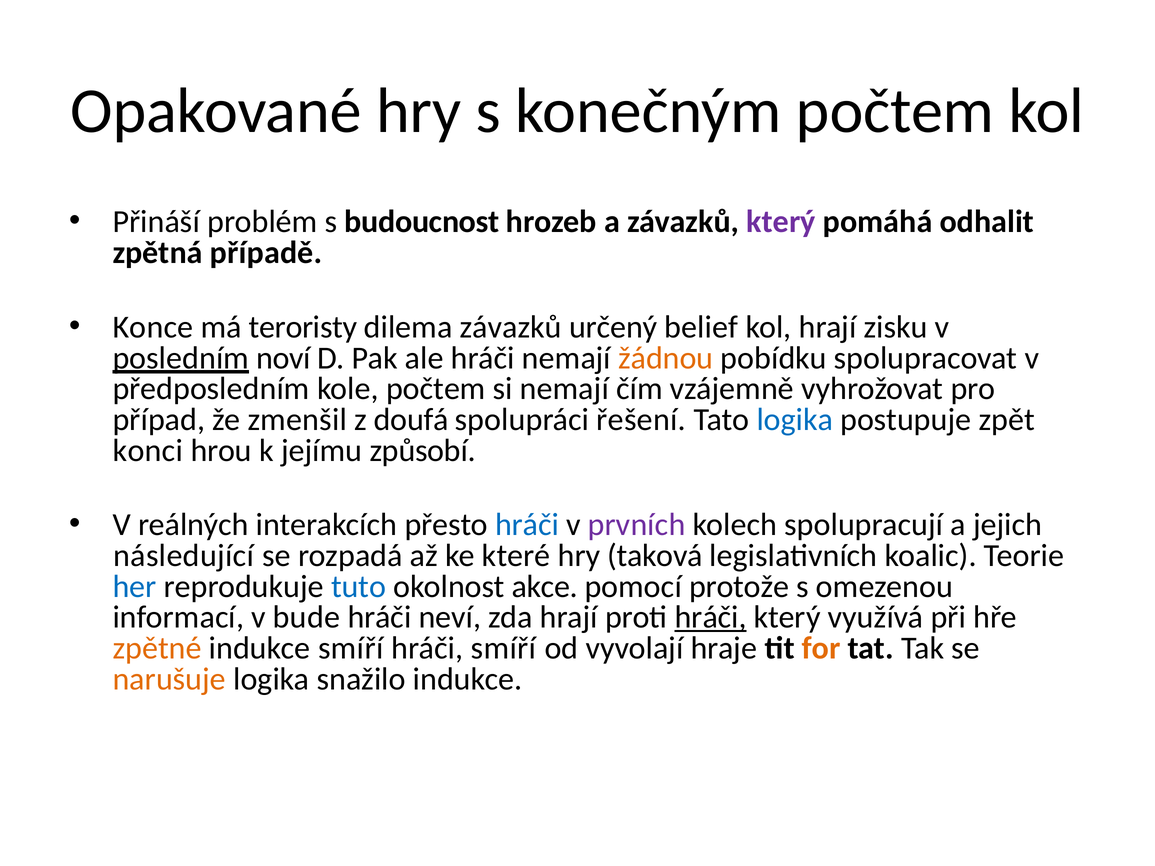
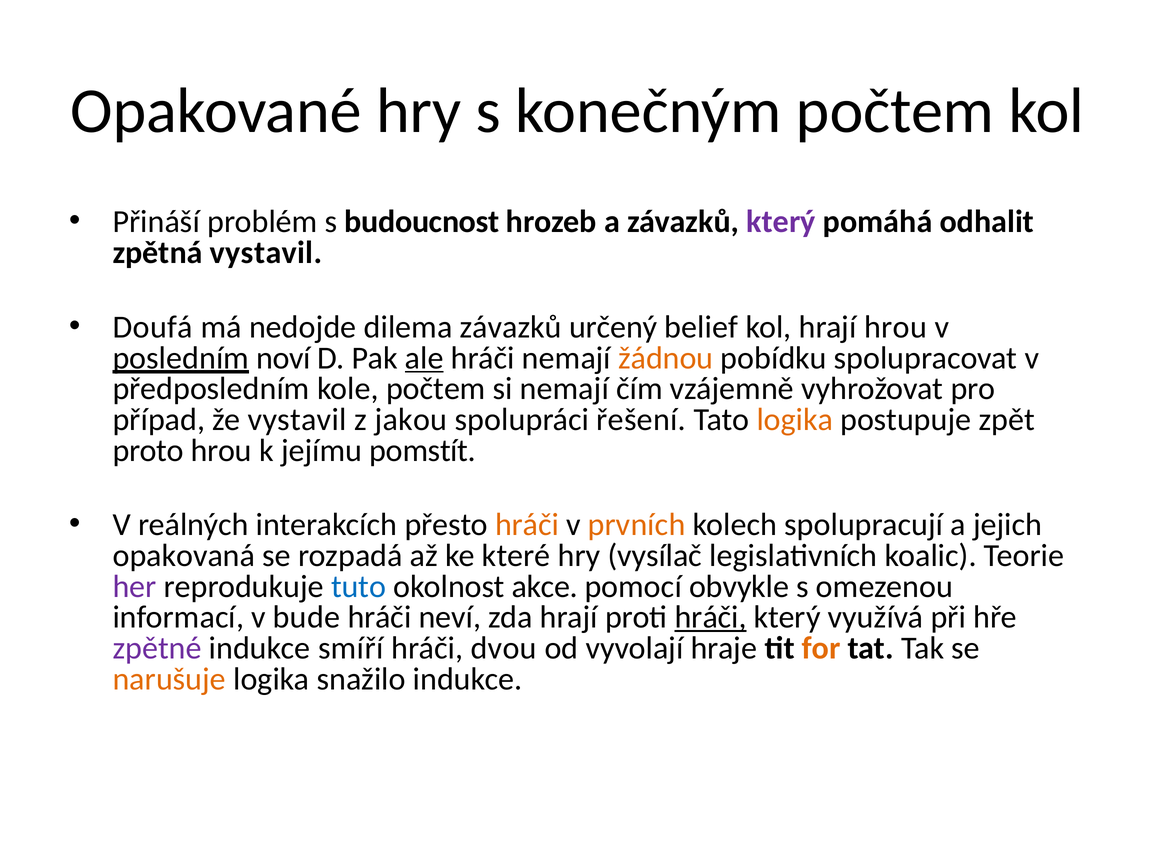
zpětná případě: případě -> vystavil (266, 253)
Konce: Konce -> Doufá (153, 327)
teroristy: teroristy -> nedojde (303, 327)
hrají zisku: zisku -> hrou (895, 327)
ale underline: none -> present (424, 358)
že zmenšil: zmenšil -> vystavil (297, 420)
doufá: doufá -> jakou (411, 420)
logika colour: blue -> orange (795, 420)
konci: konci -> proto (148, 451)
způsobí: způsobí -> pomstít (423, 451)
hráči colour: blue -> orange (527, 525)
prvních colour: purple -> orange (637, 525)
následující: následující -> opakovaná (184, 556)
taková: taková -> vysílač (655, 556)
her colour: blue -> purple (135, 587)
protože: protože -> obvykle (739, 587)
zpětné colour: orange -> purple (157, 648)
hráči smíří: smíří -> dvou (504, 648)
